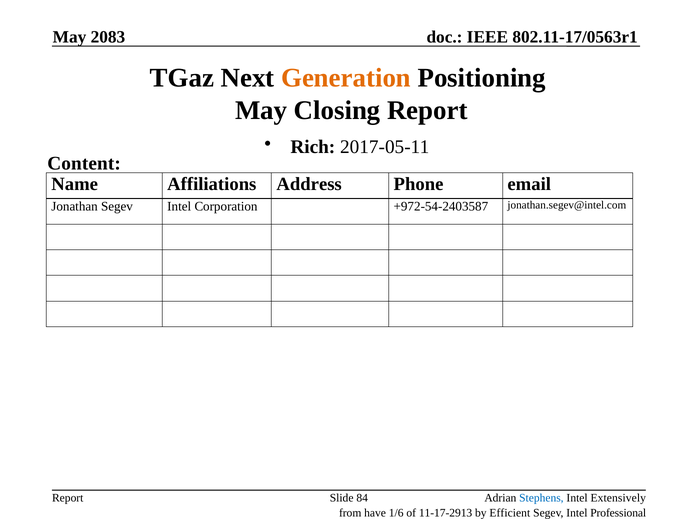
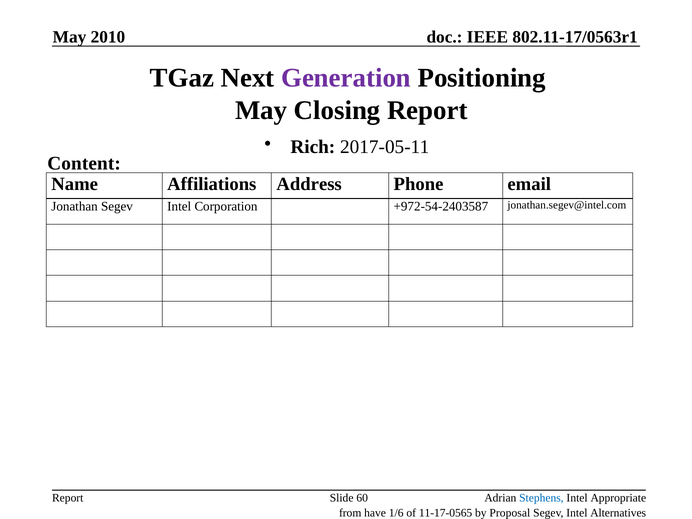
2083: 2083 -> 2010 (108, 37)
Generation colour: orange -> purple (346, 78)
84: 84 -> 60 (362, 498)
Extensively: Extensively -> Appropriate (618, 498)
11-17-2913: 11-17-2913 -> 11-17-0565 (446, 513)
Efficient: Efficient -> Proposal (510, 513)
Professional: Professional -> Alternatives (618, 513)
